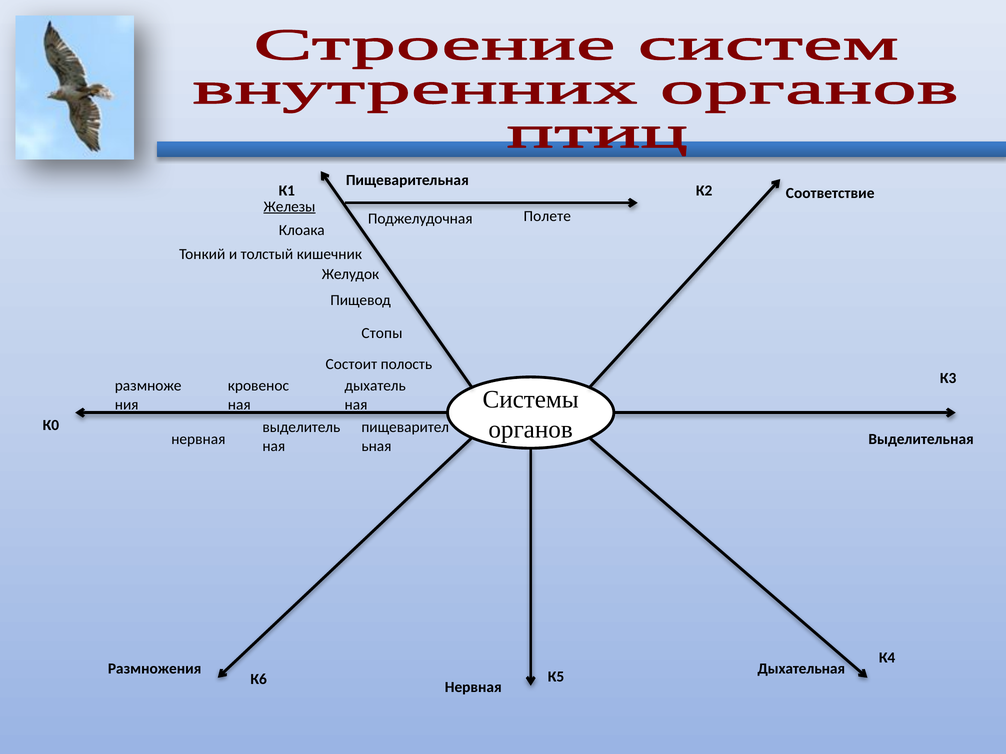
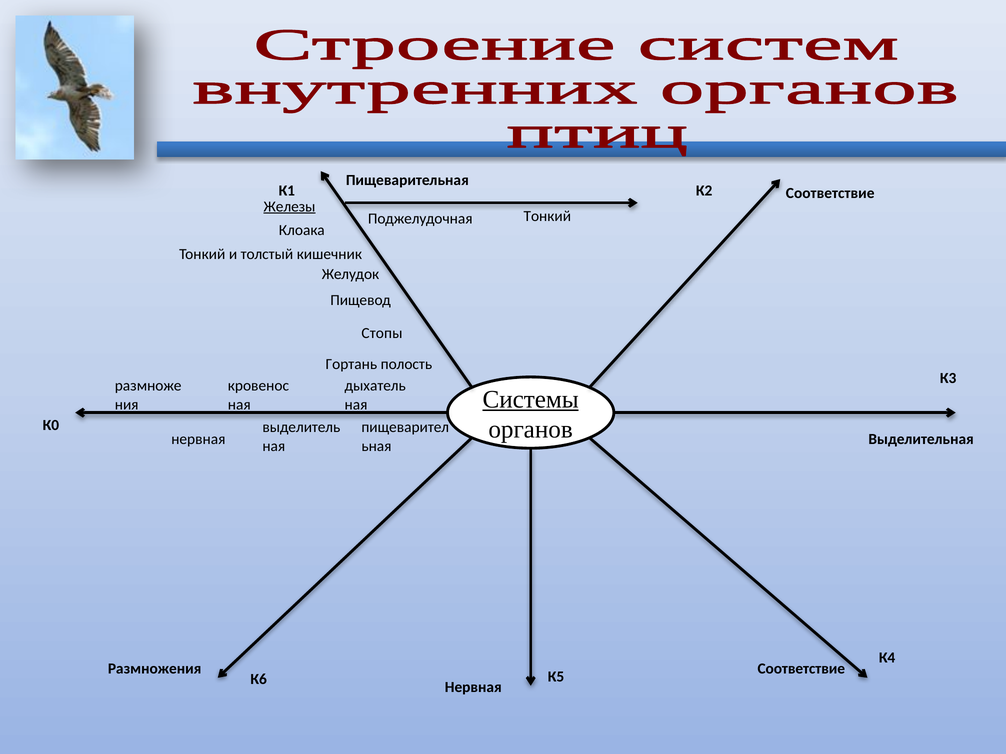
Поджелудочная Полете: Полете -> Тонкий (547, 217)
Состоит: Состоит -> Гортань (351, 365)
Системы underline: none -> present (531, 399)
Дыхательная: Дыхательная -> Соответствие (801, 669)
